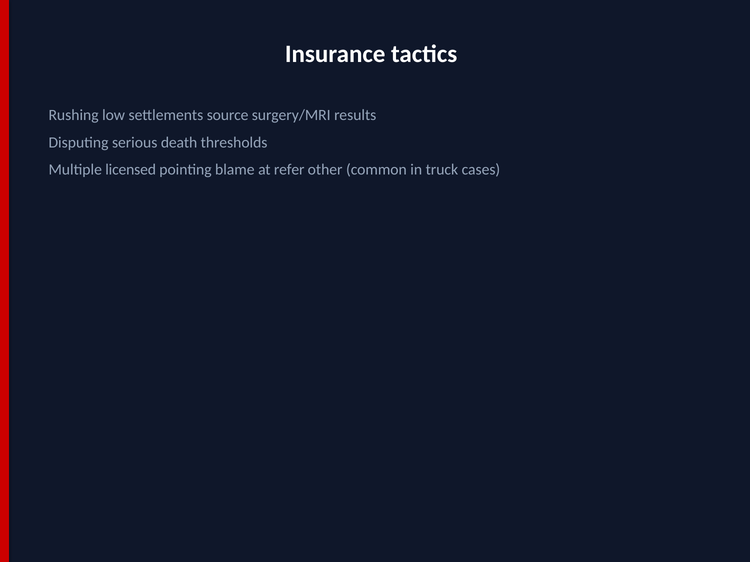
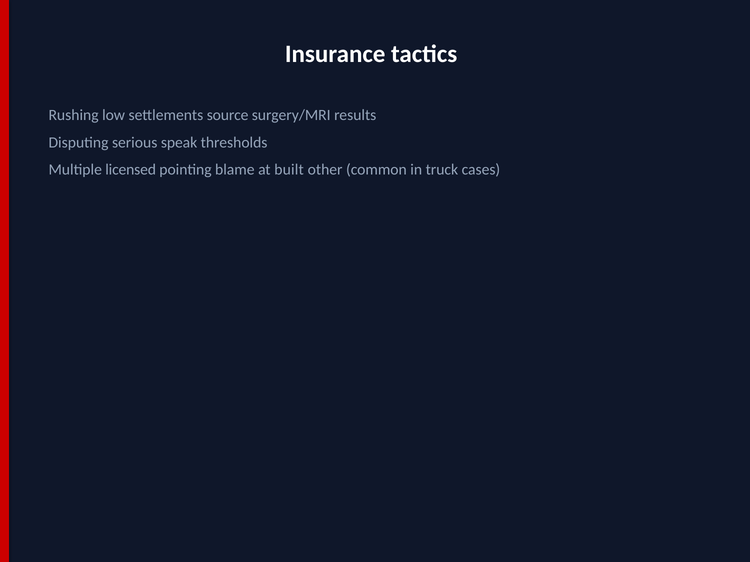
death: death -> speak (179, 142)
refer: refer -> built (289, 170)
